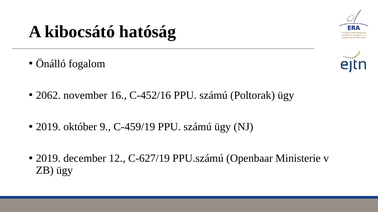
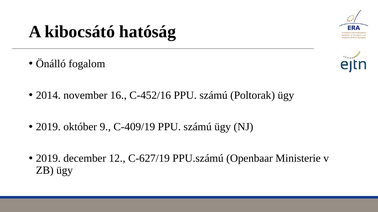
2062: 2062 -> 2014 (48, 96)
C‑459/19: C‑459/19 -> C‑409/19 (134, 127)
